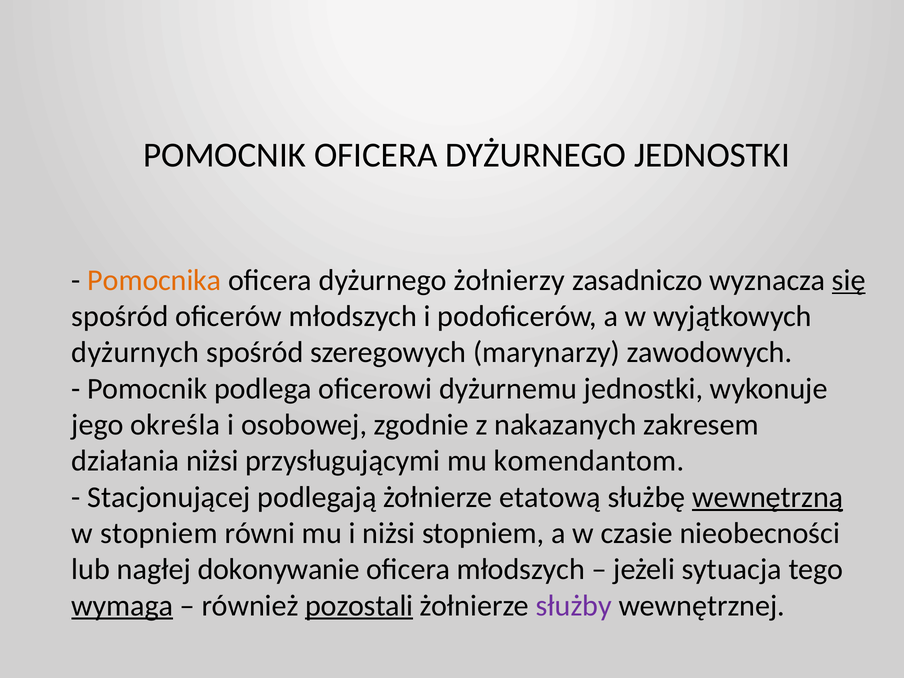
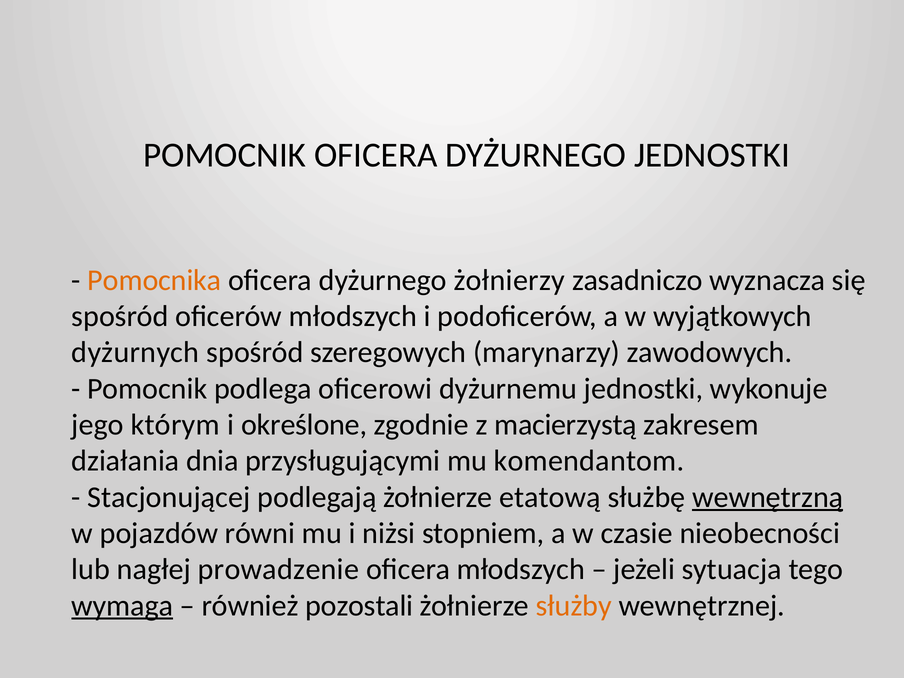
się underline: present -> none (849, 280)
określa: określa -> którym (175, 425)
osobowej: osobowej -> określone (304, 425)
nakazanych: nakazanych -> macierzystą (566, 425)
działania niżsi: niżsi -> dnia (212, 461)
w stopniem: stopniem -> pojazdów (159, 533)
dokonywanie: dokonywanie -> prowadzenie (278, 570)
pozostali underline: present -> none (359, 606)
służby colour: purple -> orange (574, 606)
